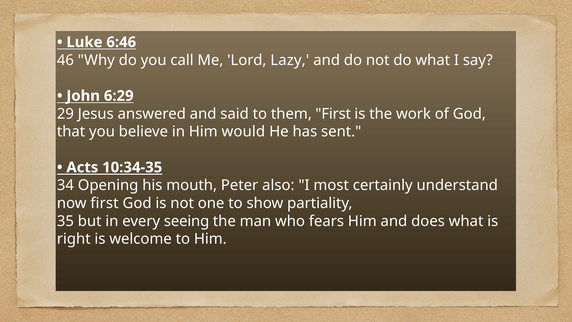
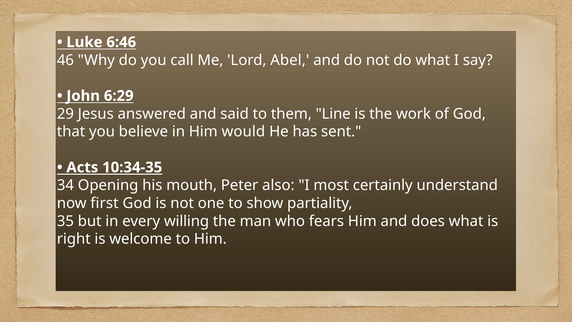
Lazy: Lazy -> Abel (290, 60)
them First: First -> Line (333, 114)
seeing: seeing -> willing (187, 221)
